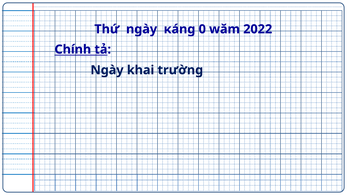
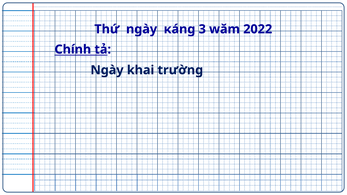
0: 0 -> 3 (202, 29)
